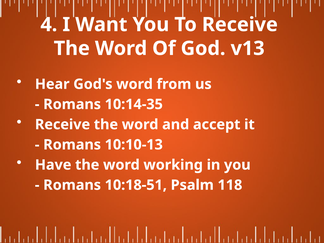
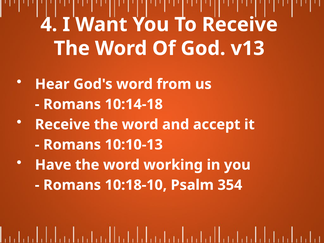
10:14-35: 10:14-35 -> 10:14-18 (134, 104)
10:18-51: 10:18-51 -> 10:18-10 (136, 185)
118: 118 -> 354 (230, 185)
